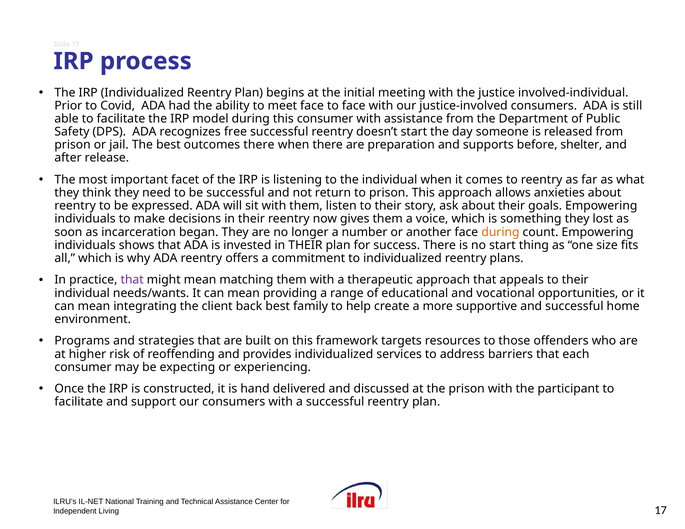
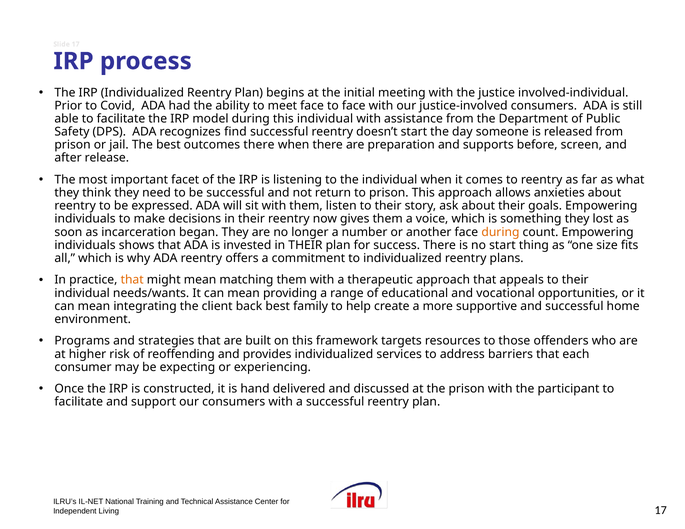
this consumer: consumer -> individual (325, 119)
free: free -> find (235, 132)
shelter: shelter -> screen (581, 145)
that colour: purple -> orange (132, 280)
